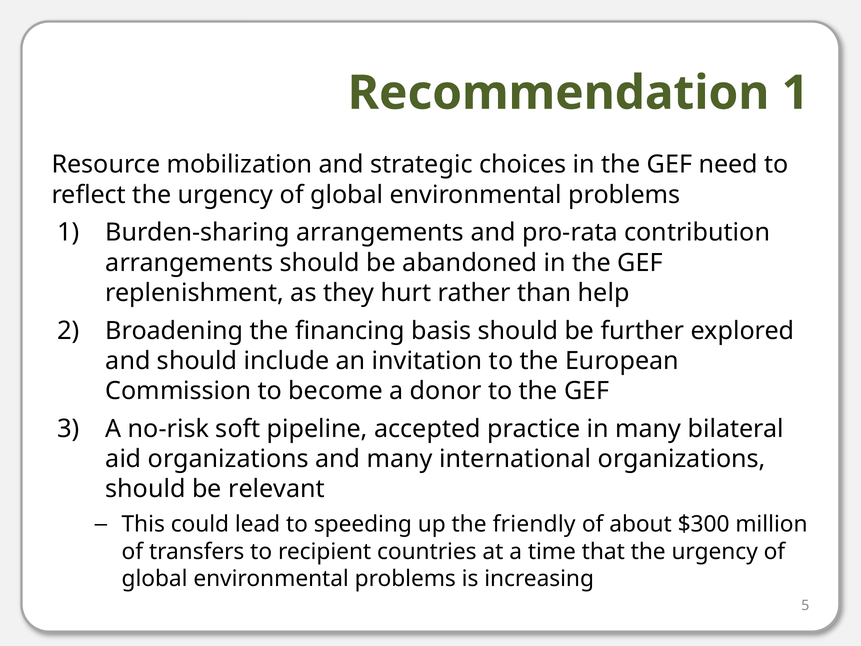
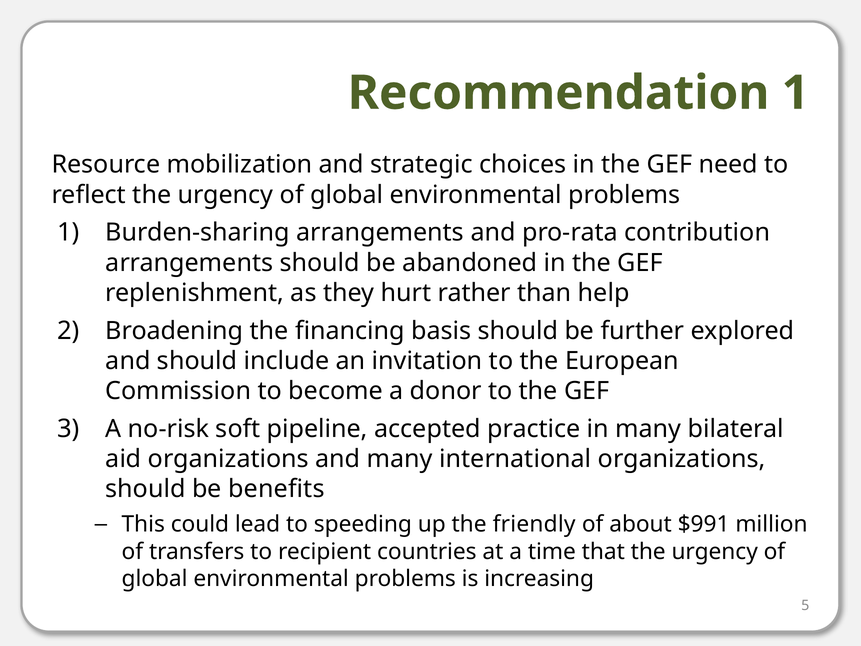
relevant: relevant -> benefits (276, 489)
$300: $300 -> $991 (704, 524)
